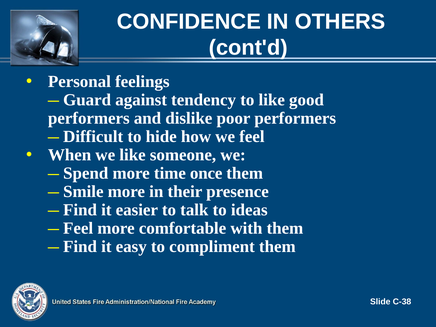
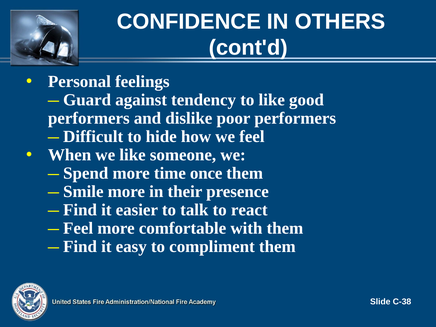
ideas: ideas -> react (249, 210)
